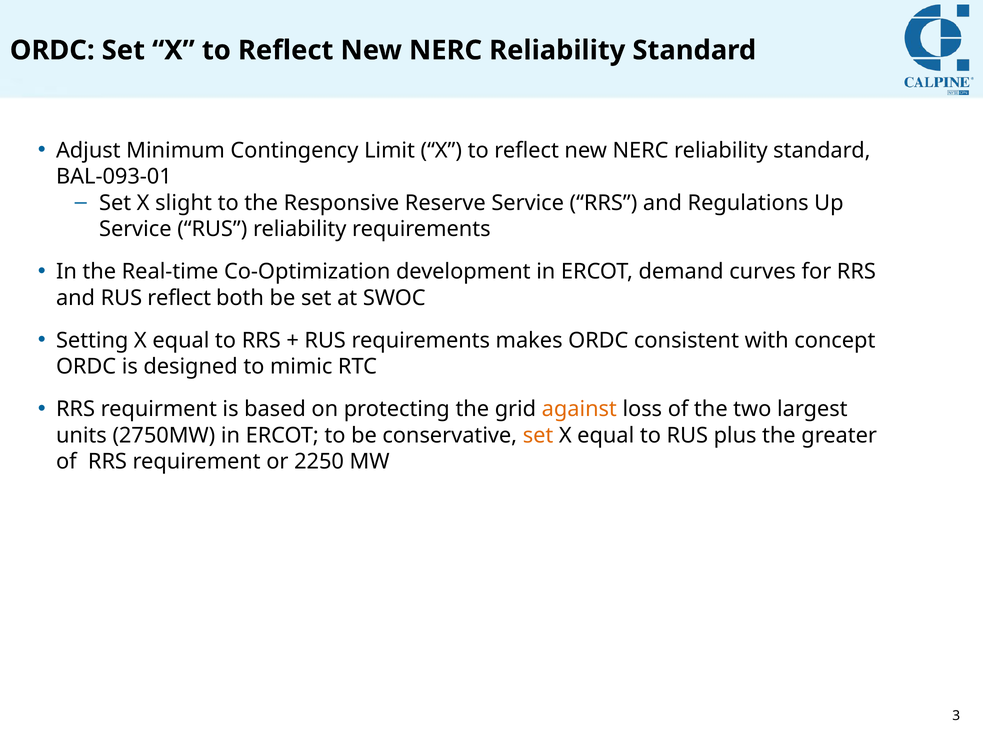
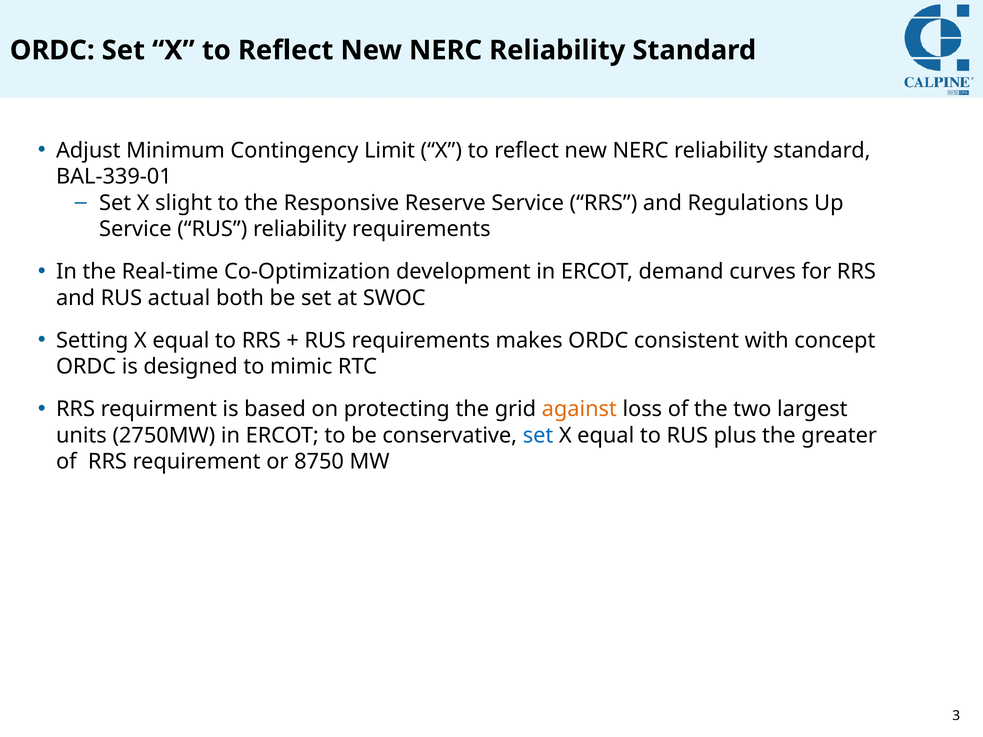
BAL-093-01: BAL-093-01 -> BAL-339-01 (114, 177)
RUS reflect: reflect -> actual (179, 298)
set colour: orange -> blue (538, 435)
2250: 2250 -> 8750 (319, 462)
